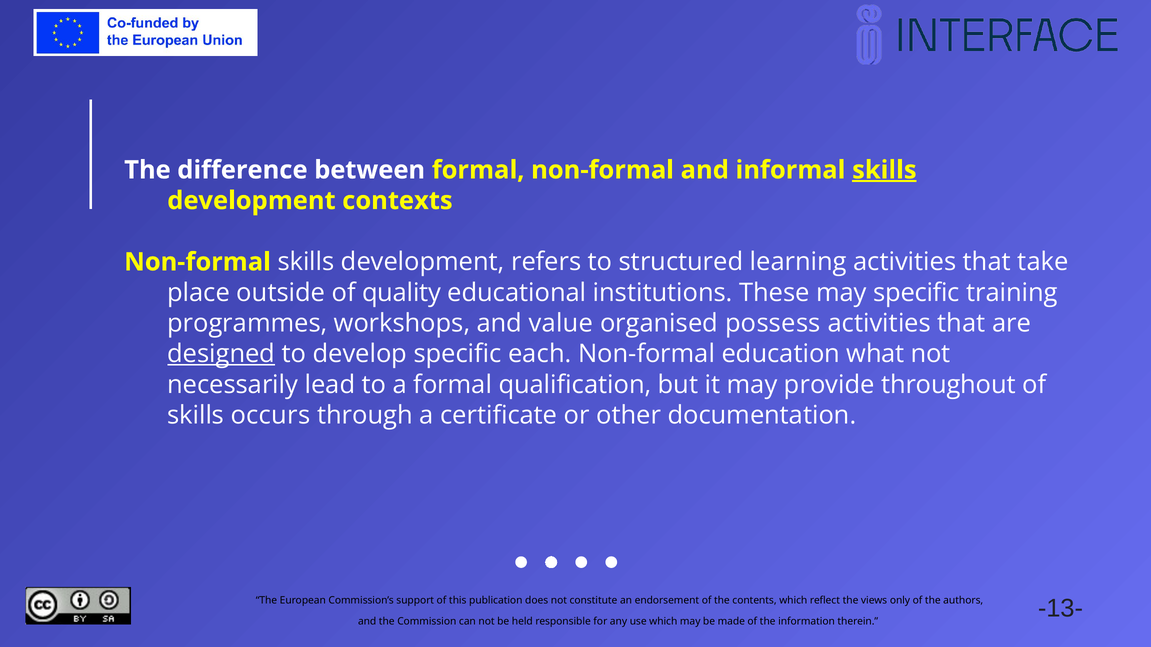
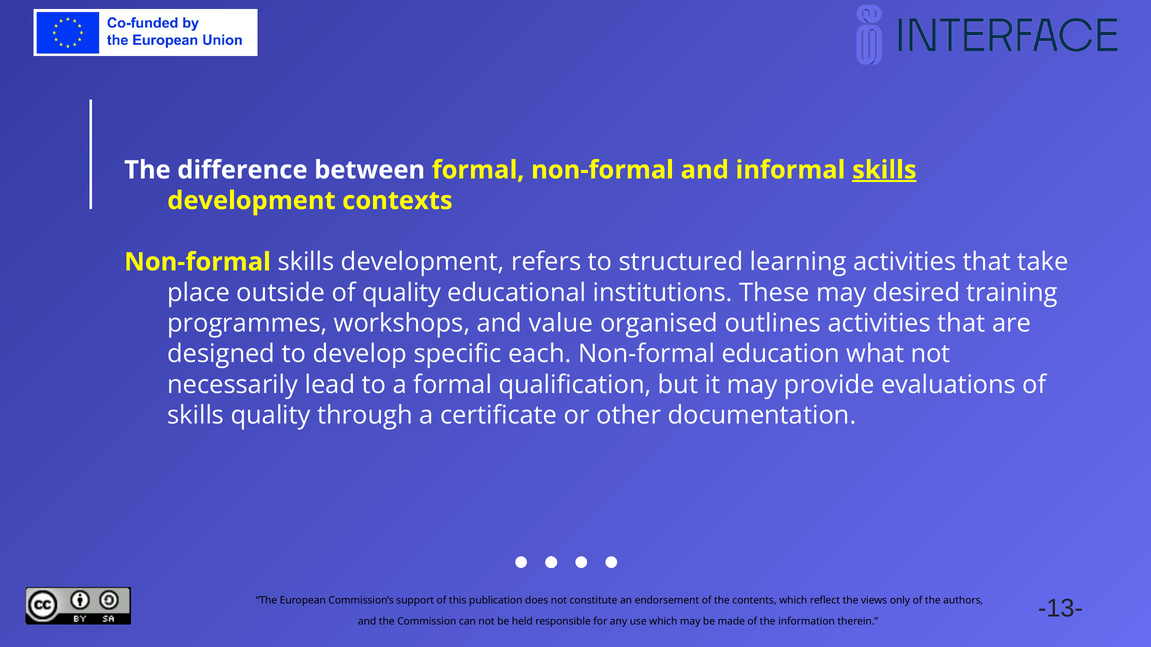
may specific: specific -> desired (916, 293)
possess: possess -> outlines (773, 324)
designed underline: present -> none (221, 354)
throughout: throughout -> evaluations (948, 385)
skills occurs: occurs -> quality (271, 416)
